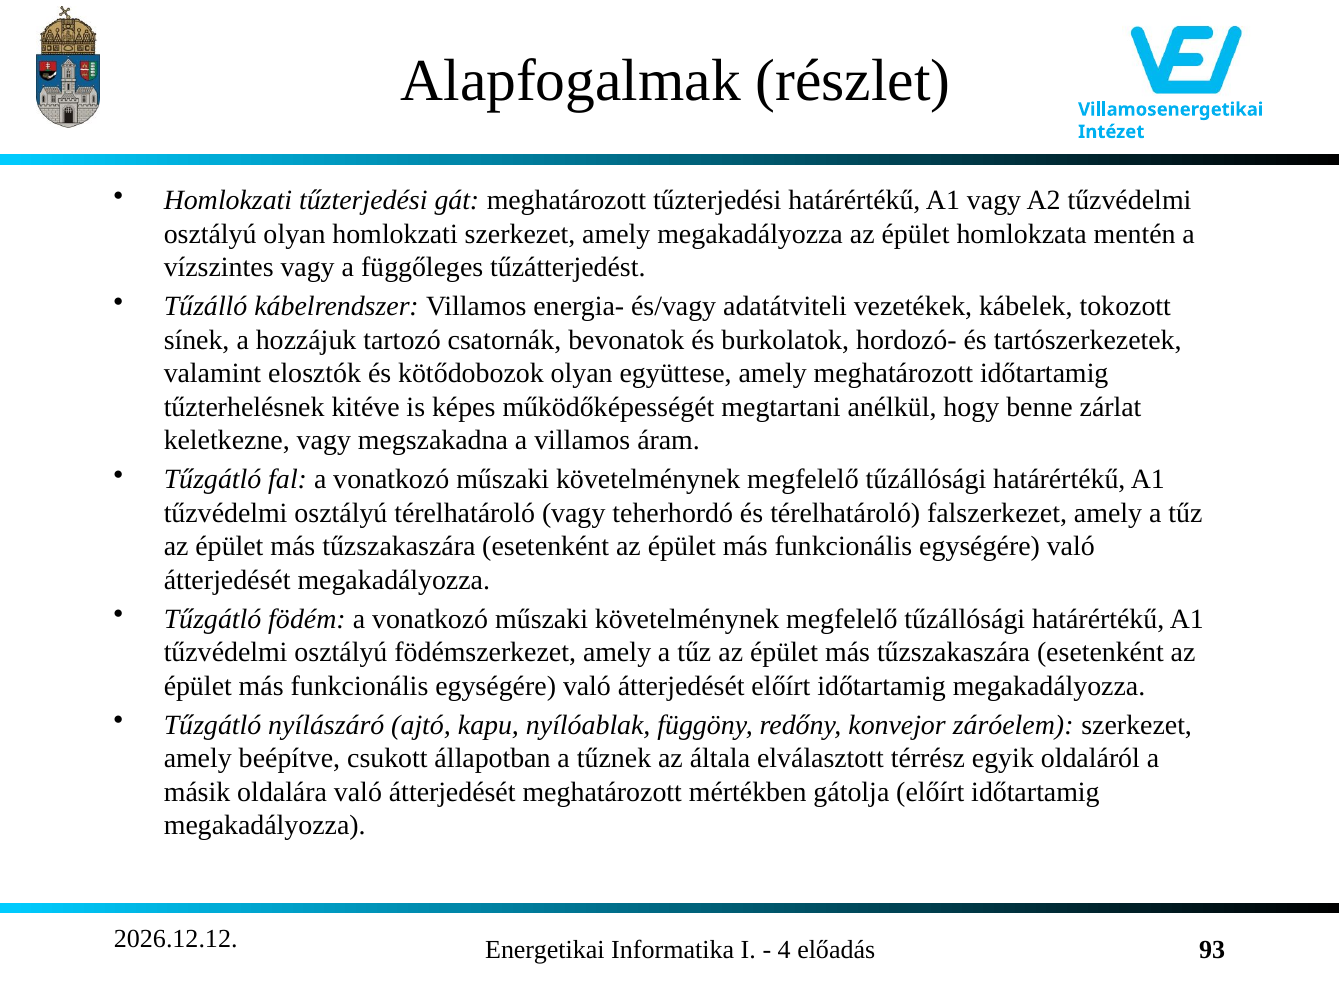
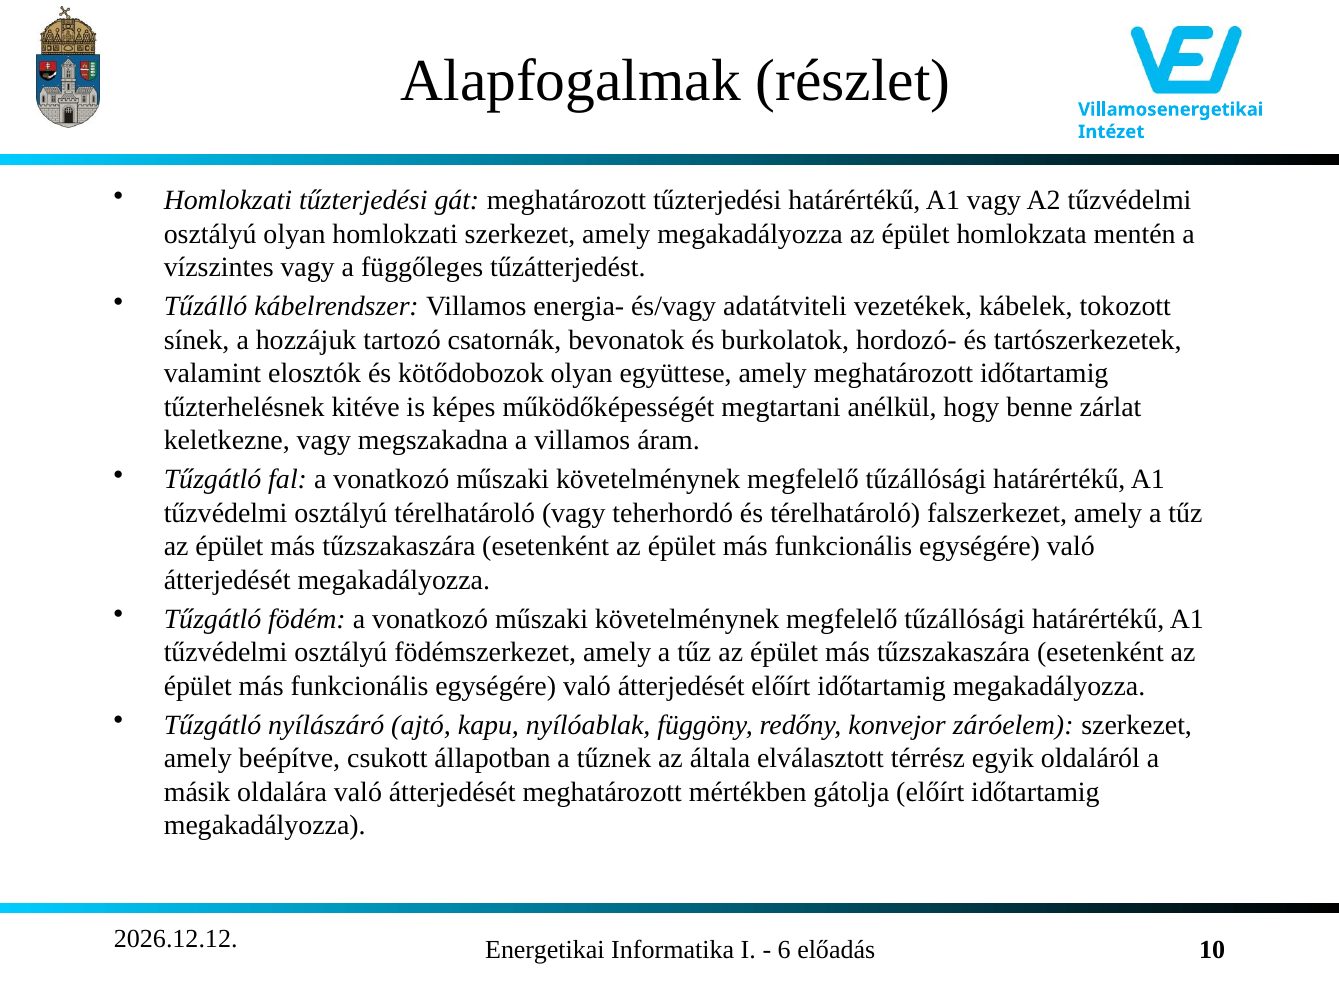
93: 93 -> 10 (1212, 950)
4: 4 -> 6 (784, 950)
